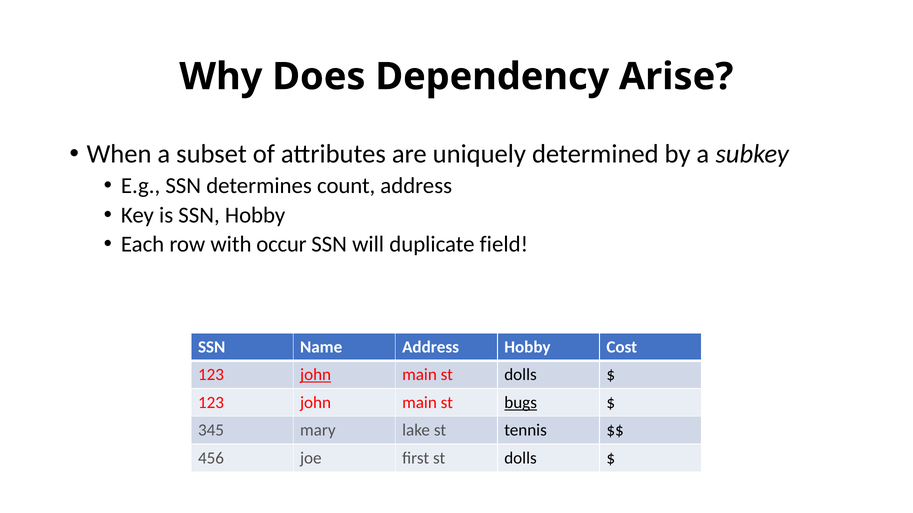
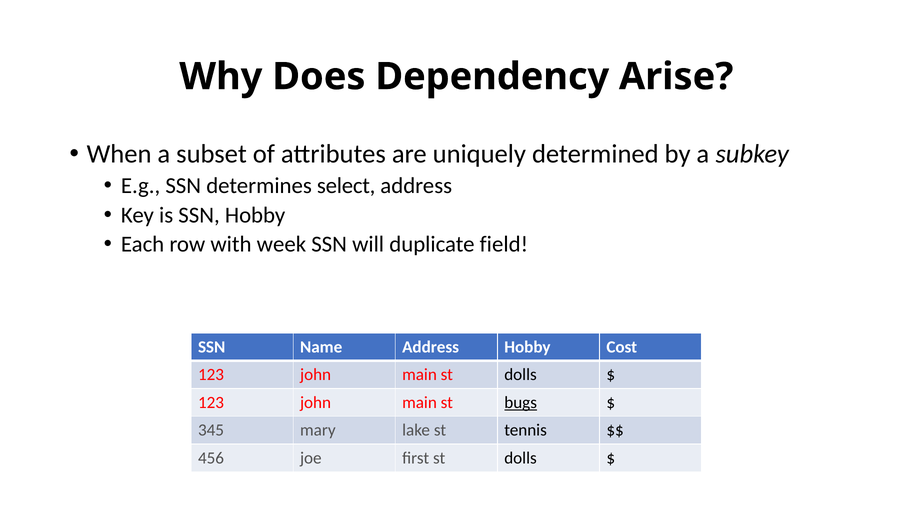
count: count -> select (346, 186)
occur: occur -> week (281, 245)
john underline: present -> none (316, 375)
